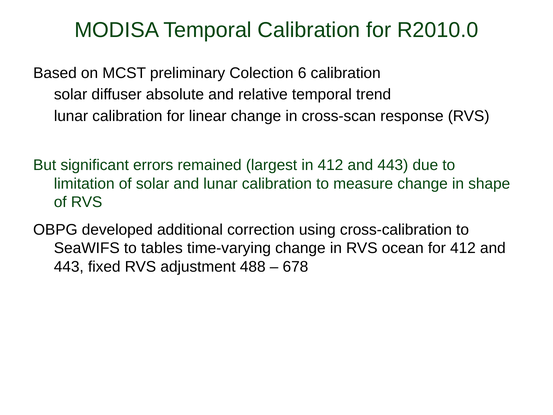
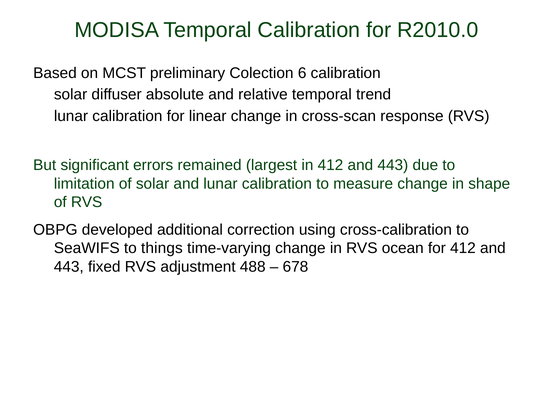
tables: tables -> things (162, 248)
